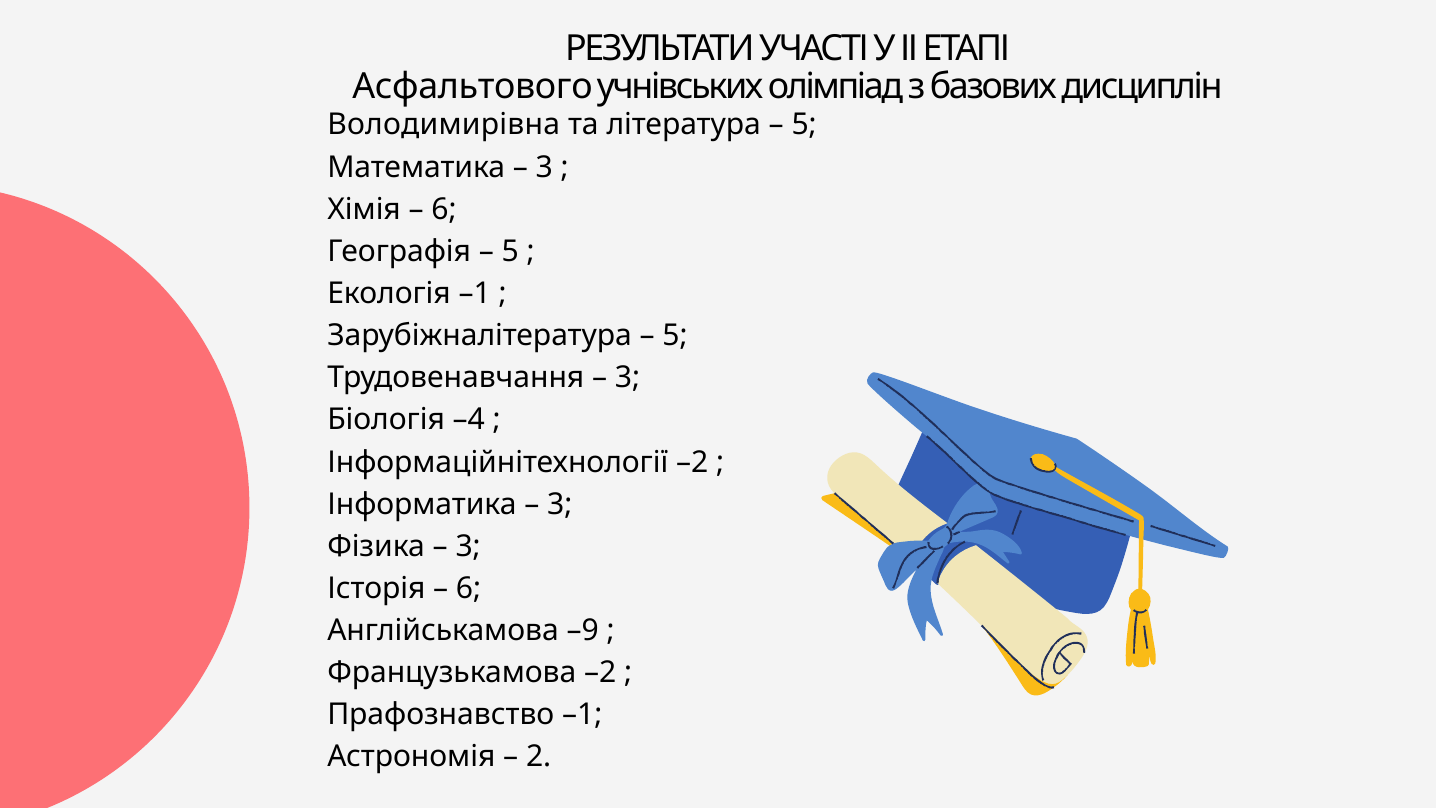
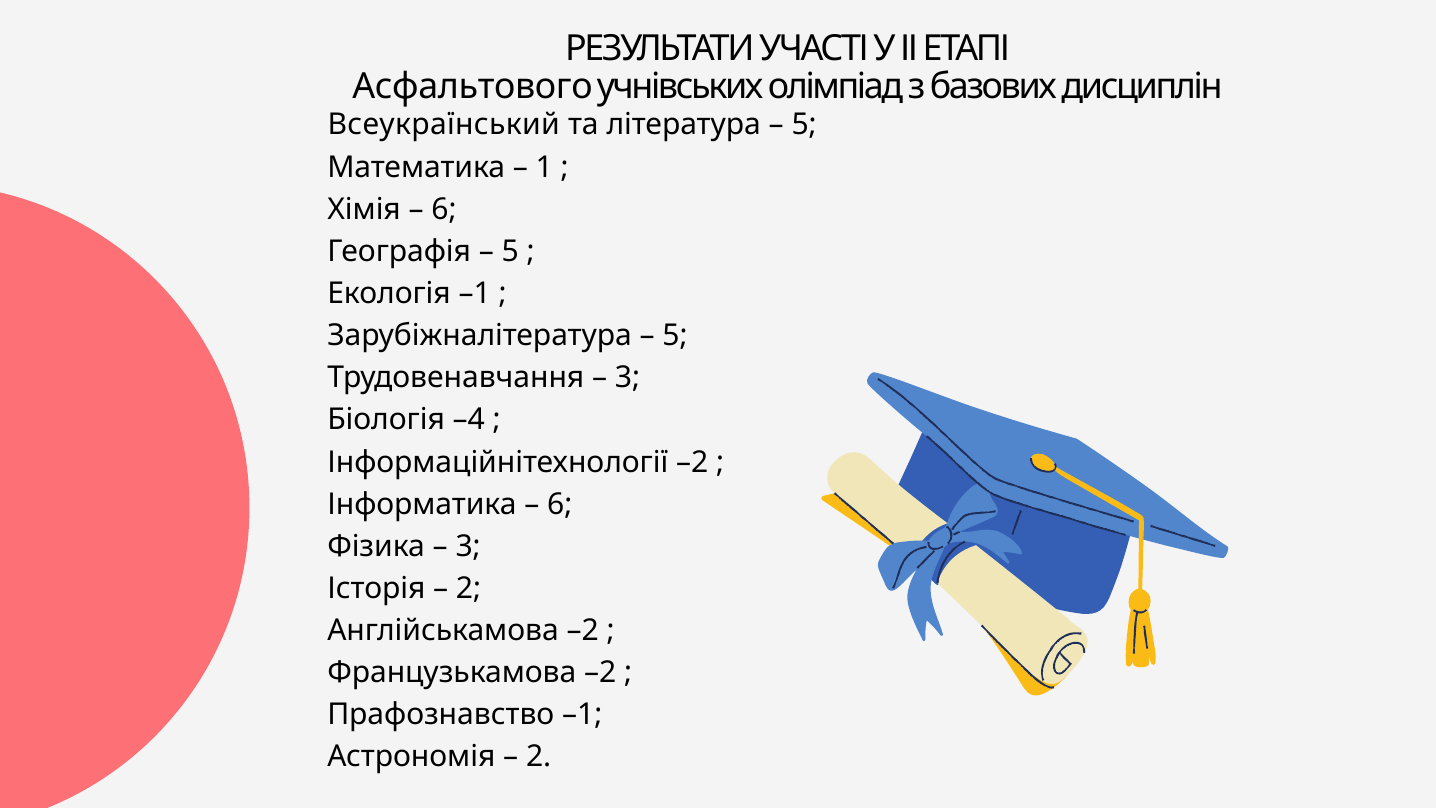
Володимирівна: Володимирівна -> Всеукраїнський (444, 125)
3: 3 -> 1 (544, 167)
3: 3 -> 6 (560, 504)
6: 6 -> 2 (469, 588)
Англійськамова –9: –9 -> –2 (583, 630)
